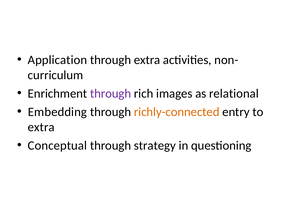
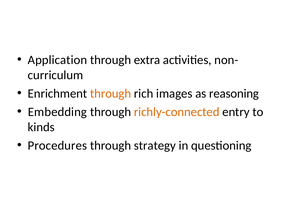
through colour: purple -> orange (111, 93)
relational: relational -> reasoning (234, 93)
extra: extra -> kinds (41, 127)
Conceptual: Conceptual -> Procedures (57, 145)
